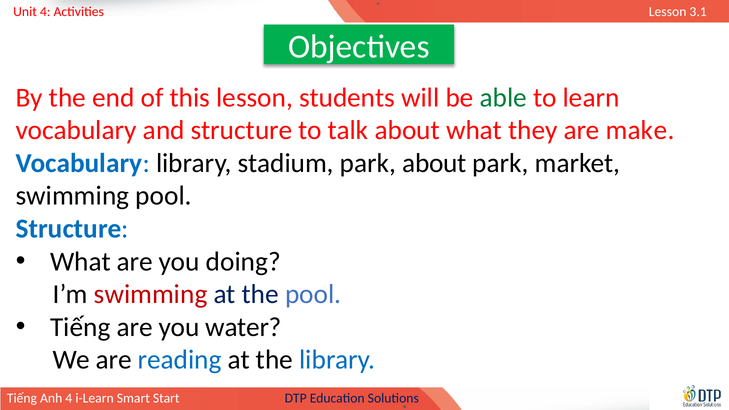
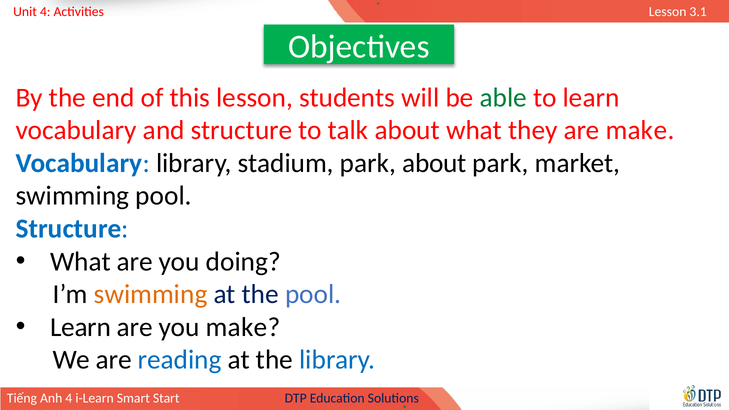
swimming colour: red -> orange (151, 294)
Tiếng: Tiếng -> Learn (80, 327)
you water: water -> make (243, 327)
